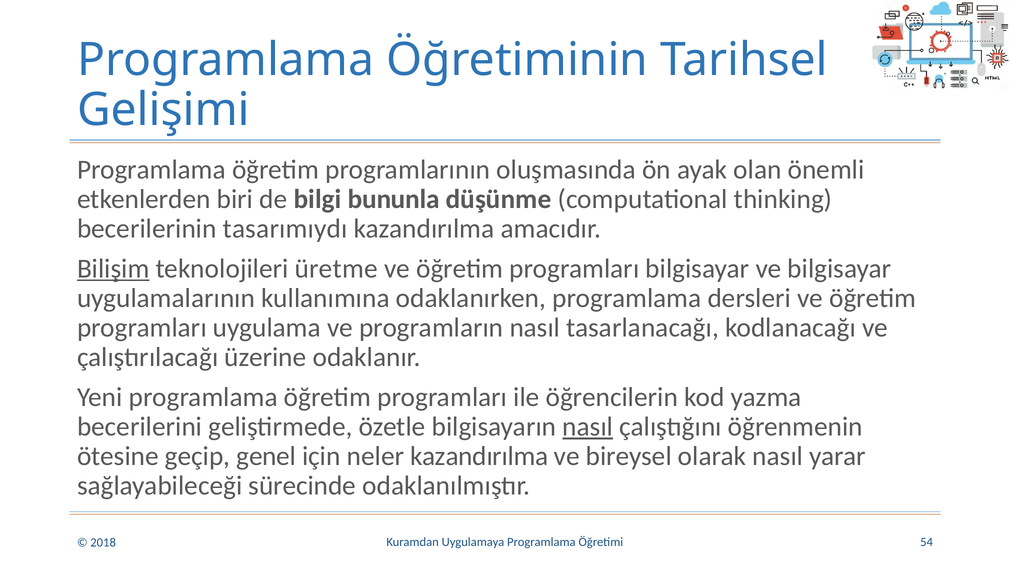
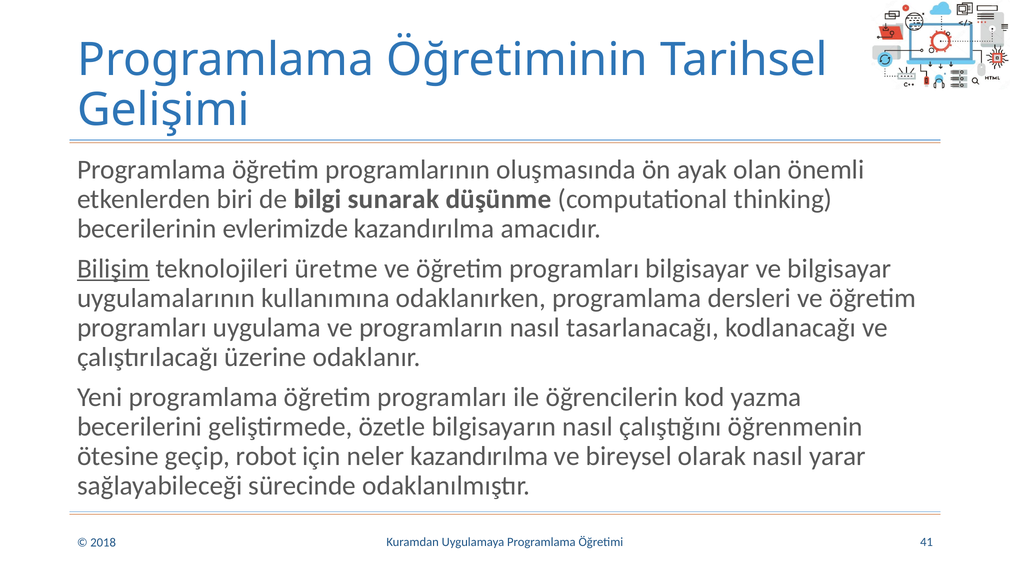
bununla: bununla -> sunarak (394, 199)
tasarımıydı: tasarımıydı -> evlerimizde (285, 229)
nasıl underline: present -> none (588, 427)
genel: genel -> robot (266, 456)
54: 54 -> 41 (927, 542)
